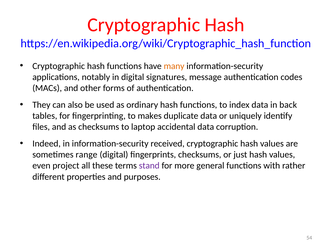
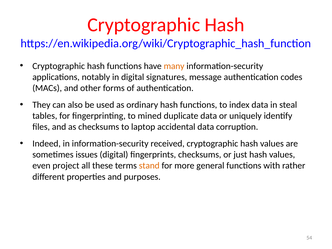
back: back -> steal (288, 105)
makes: makes -> mined (150, 116)
range: range -> issues (87, 155)
stand colour: purple -> orange (149, 166)
